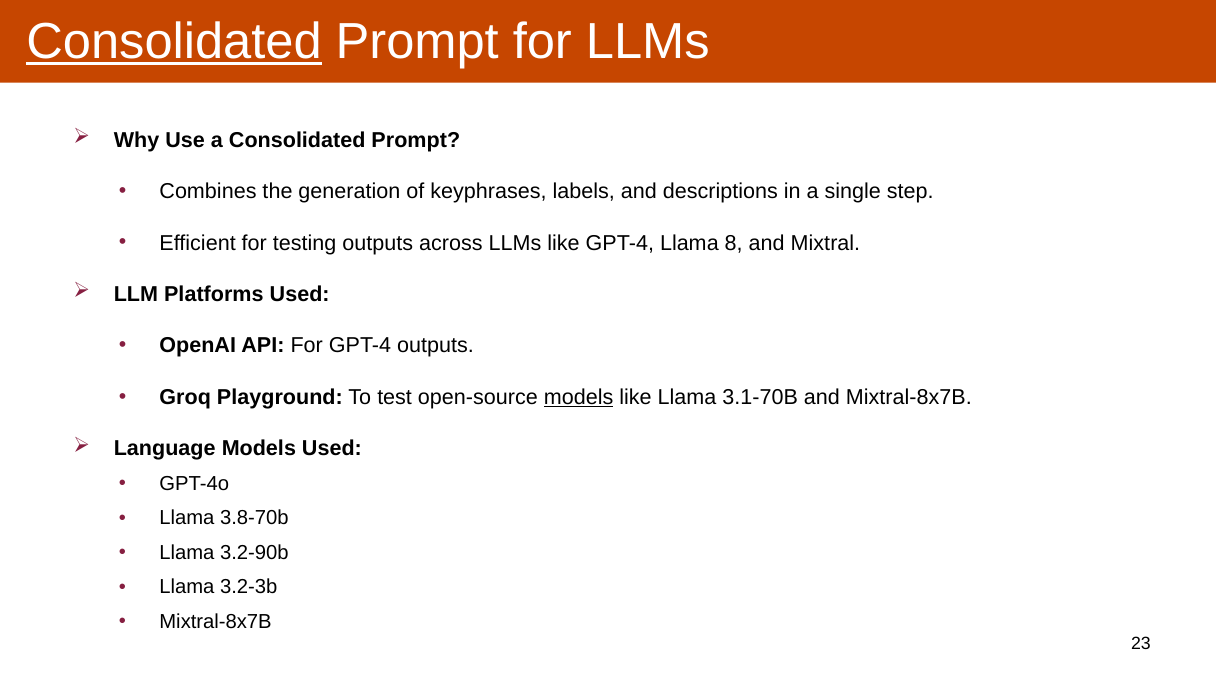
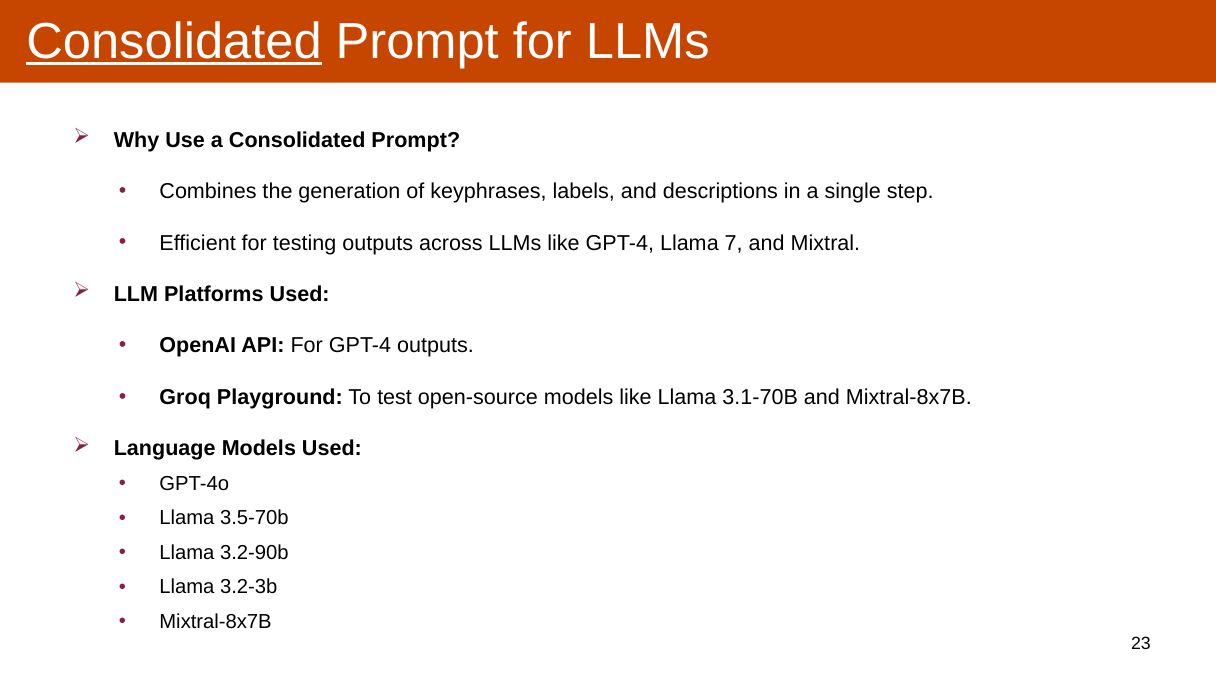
8: 8 -> 7 (734, 243)
models underline: present -> none (579, 397)
3.8-70b: 3.8-70b -> 3.5-70b (254, 518)
